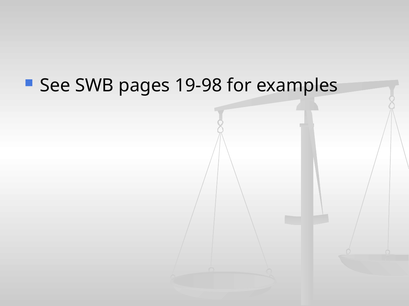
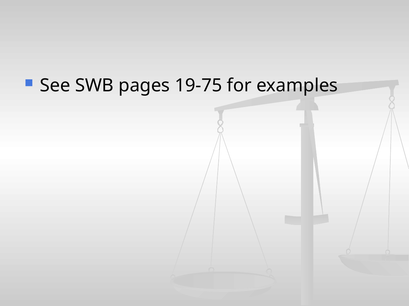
19-98: 19-98 -> 19-75 (198, 86)
